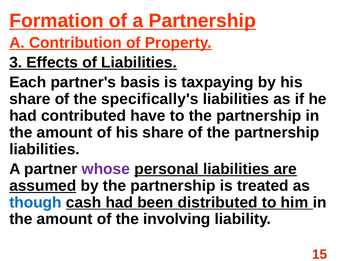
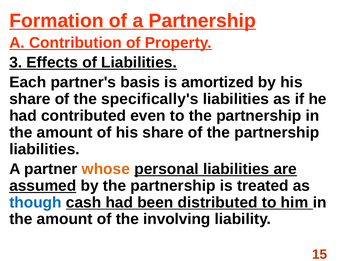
taxpaying: taxpaying -> amortized (218, 82)
have: have -> even (148, 116)
whose colour: purple -> orange (106, 169)
